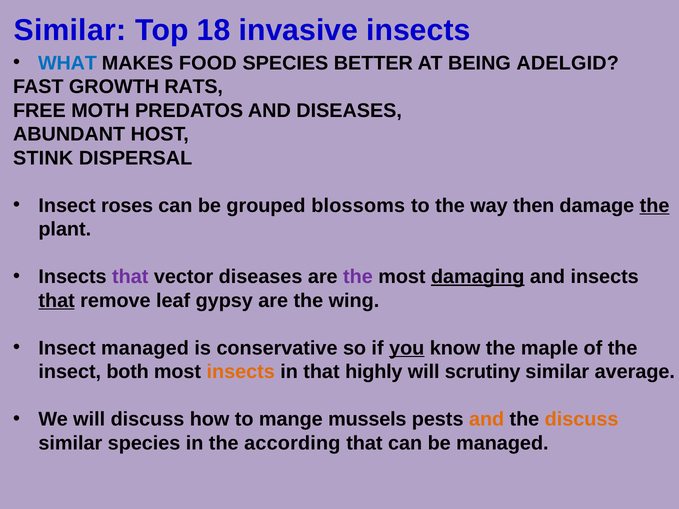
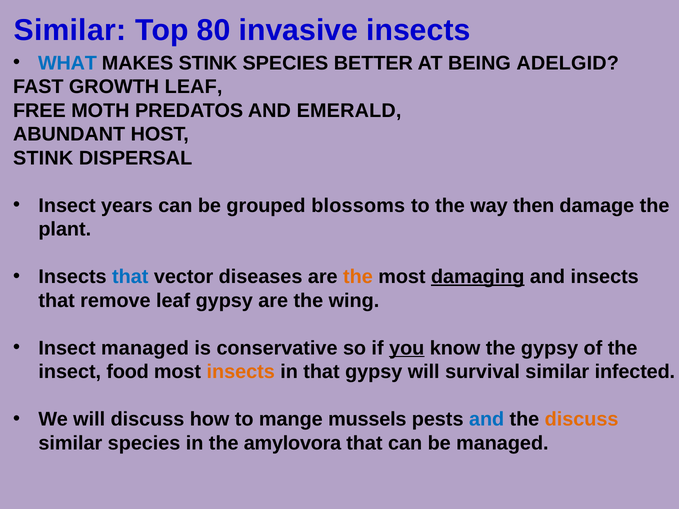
18: 18 -> 80 (214, 30)
MAKES FOOD: FOOD -> STINK (208, 63)
GROWTH RATS: RATS -> LEAF (194, 87)
AND DISEASES: DISEASES -> EMERALD (349, 111)
roses: roses -> years (127, 206)
the underline: present -> none (655, 206)
that colour: purple -> blue (130, 277)
the colour: purple -> orange (358, 277)
that underline: present -> none (57, 301)
the maple: maple -> gypsy (550, 348)
both: both -> food (128, 372)
that highly: highly -> gypsy (374, 372)
scrutiny: scrutiny -> survival (483, 372)
average: average -> infected (635, 372)
and colour: orange -> blue (487, 420)
according: according -> amylovora (293, 443)
